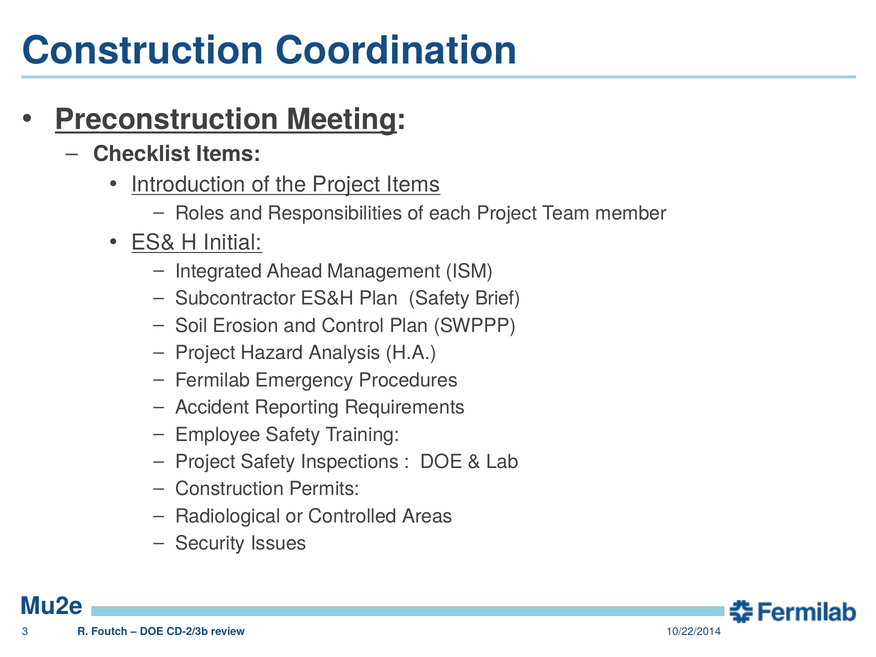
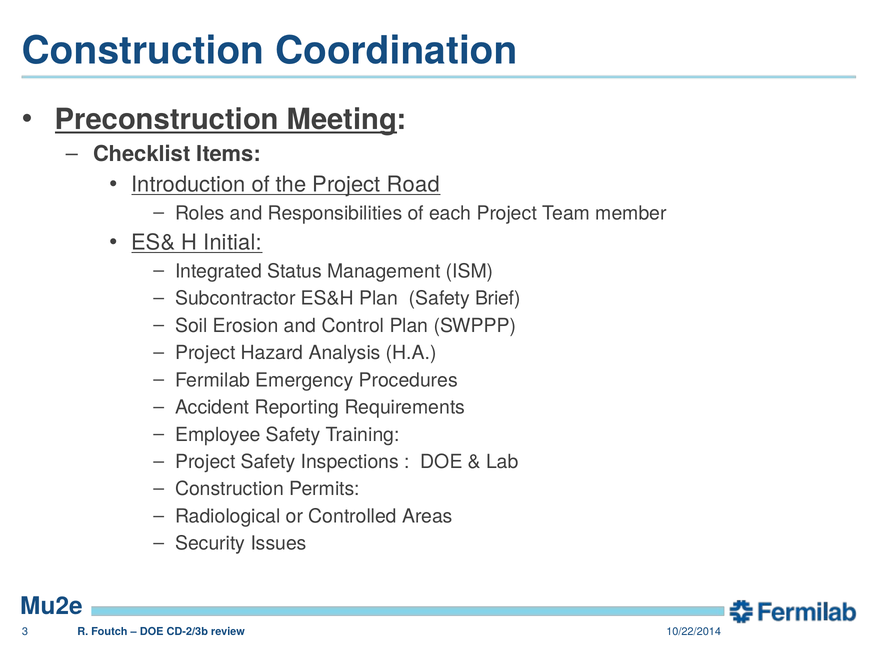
Project Items: Items -> Road (413, 185)
Ahead: Ahead -> Status (295, 271)
